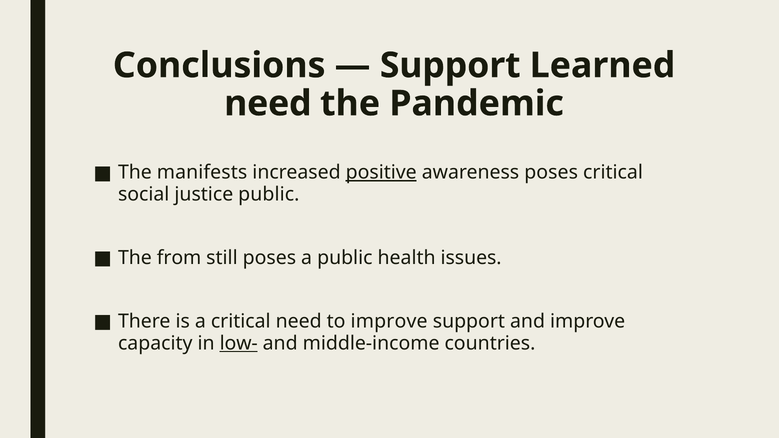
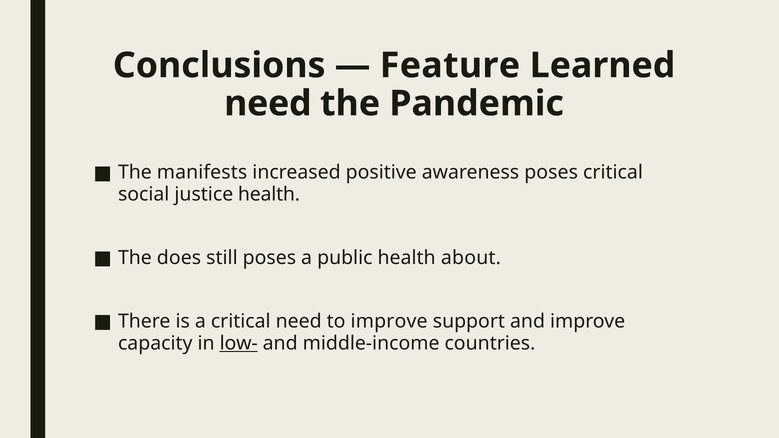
Support: Support -> Feature (450, 65)
positive underline: present -> none (381, 172)
justice public: public -> health (269, 194)
from: from -> does (179, 258)
issues: issues -> about (471, 258)
